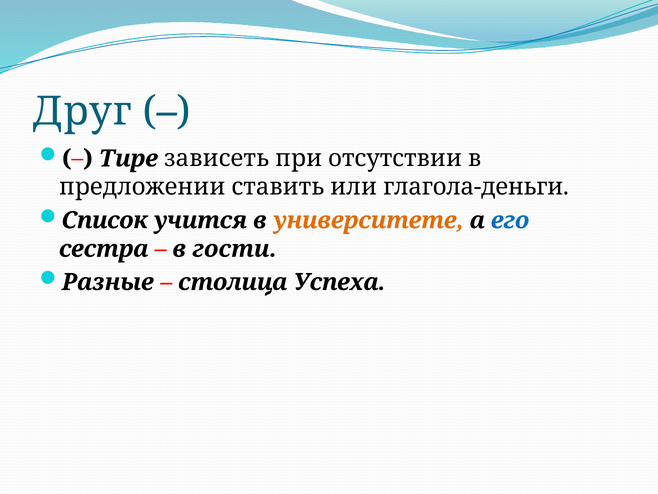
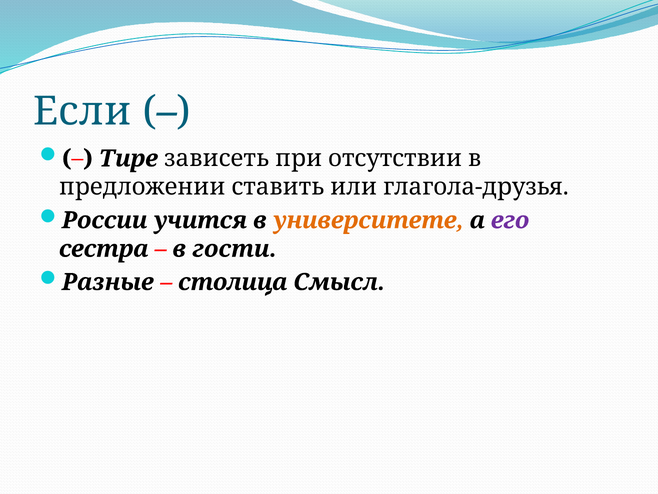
Друг: Друг -> Если (82, 112)
глагола-деньги: глагола-деньги -> глагола-друзья (476, 187)
Список: Список -> России (105, 220)
его colour: blue -> purple (510, 220)
Успеха: Успеха -> Смысл (339, 282)
